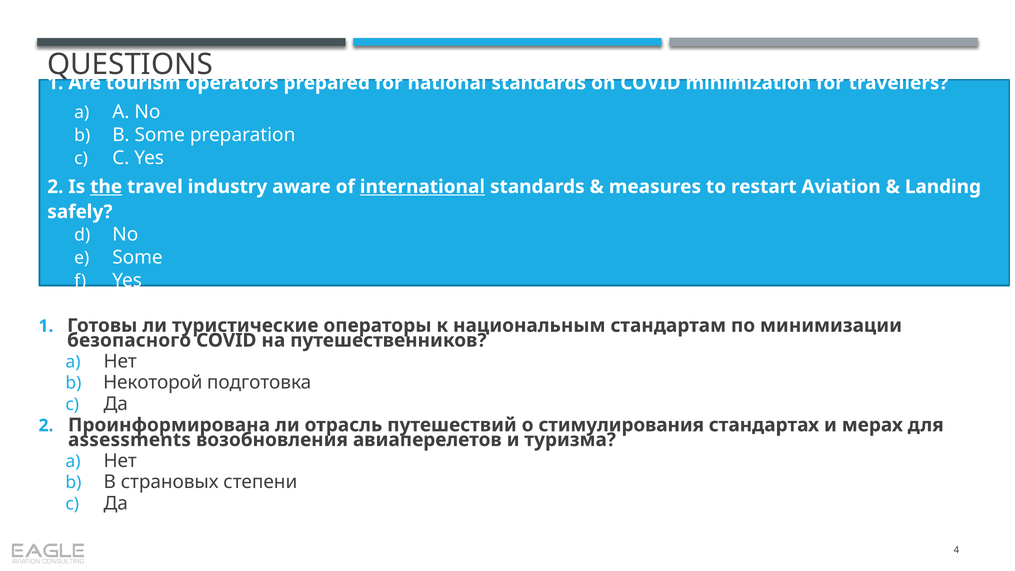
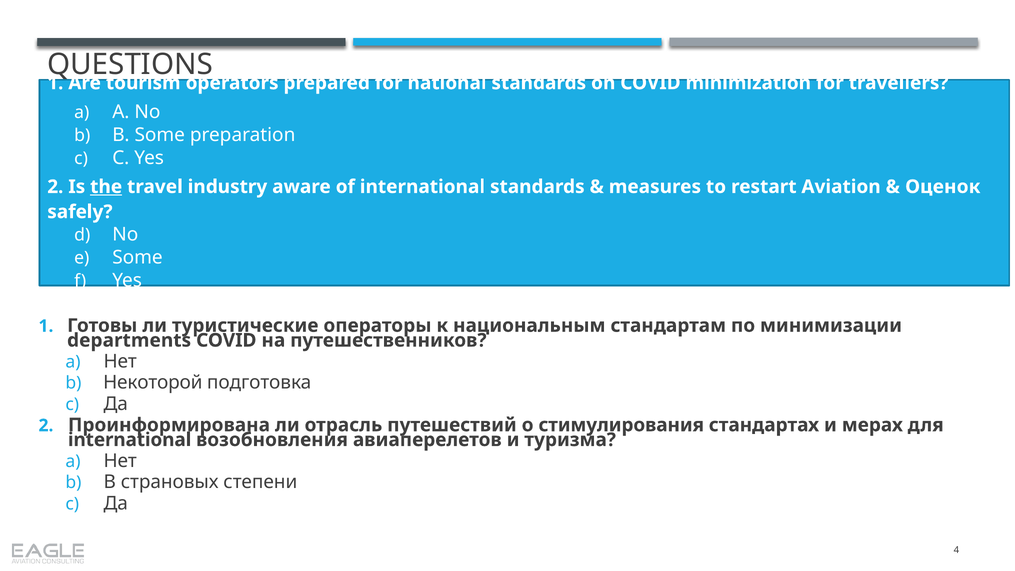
international underline: present -> none (422, 187)
Landing: Landing -> Оценок (943, 187)
безопасного: безопасного -> departments (129, 340)
assessments: assessments -> international (130, 440)
